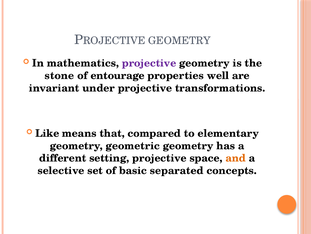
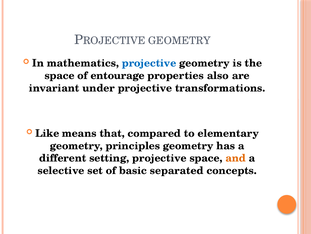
projective colour: purple -> blue (149, 63)
stone: stone -> space (60, 75)
well: well -> also (218, 75)
geometric: geometric -> principles (133, 145)
